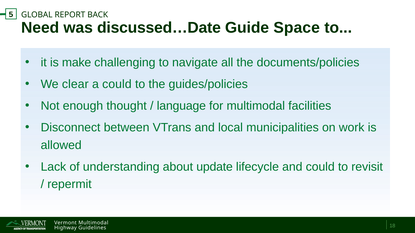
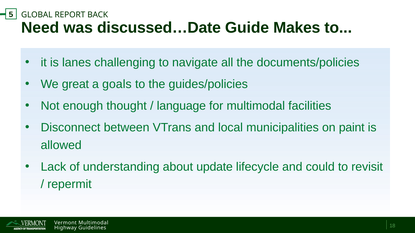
Space: Space -> Makes (297, 28)
make: make -> lanes (77, 63)
clear: clear -> great (75, 84)
a could: could -> goals (117, 84)
work: work -> paint (352, 128)
